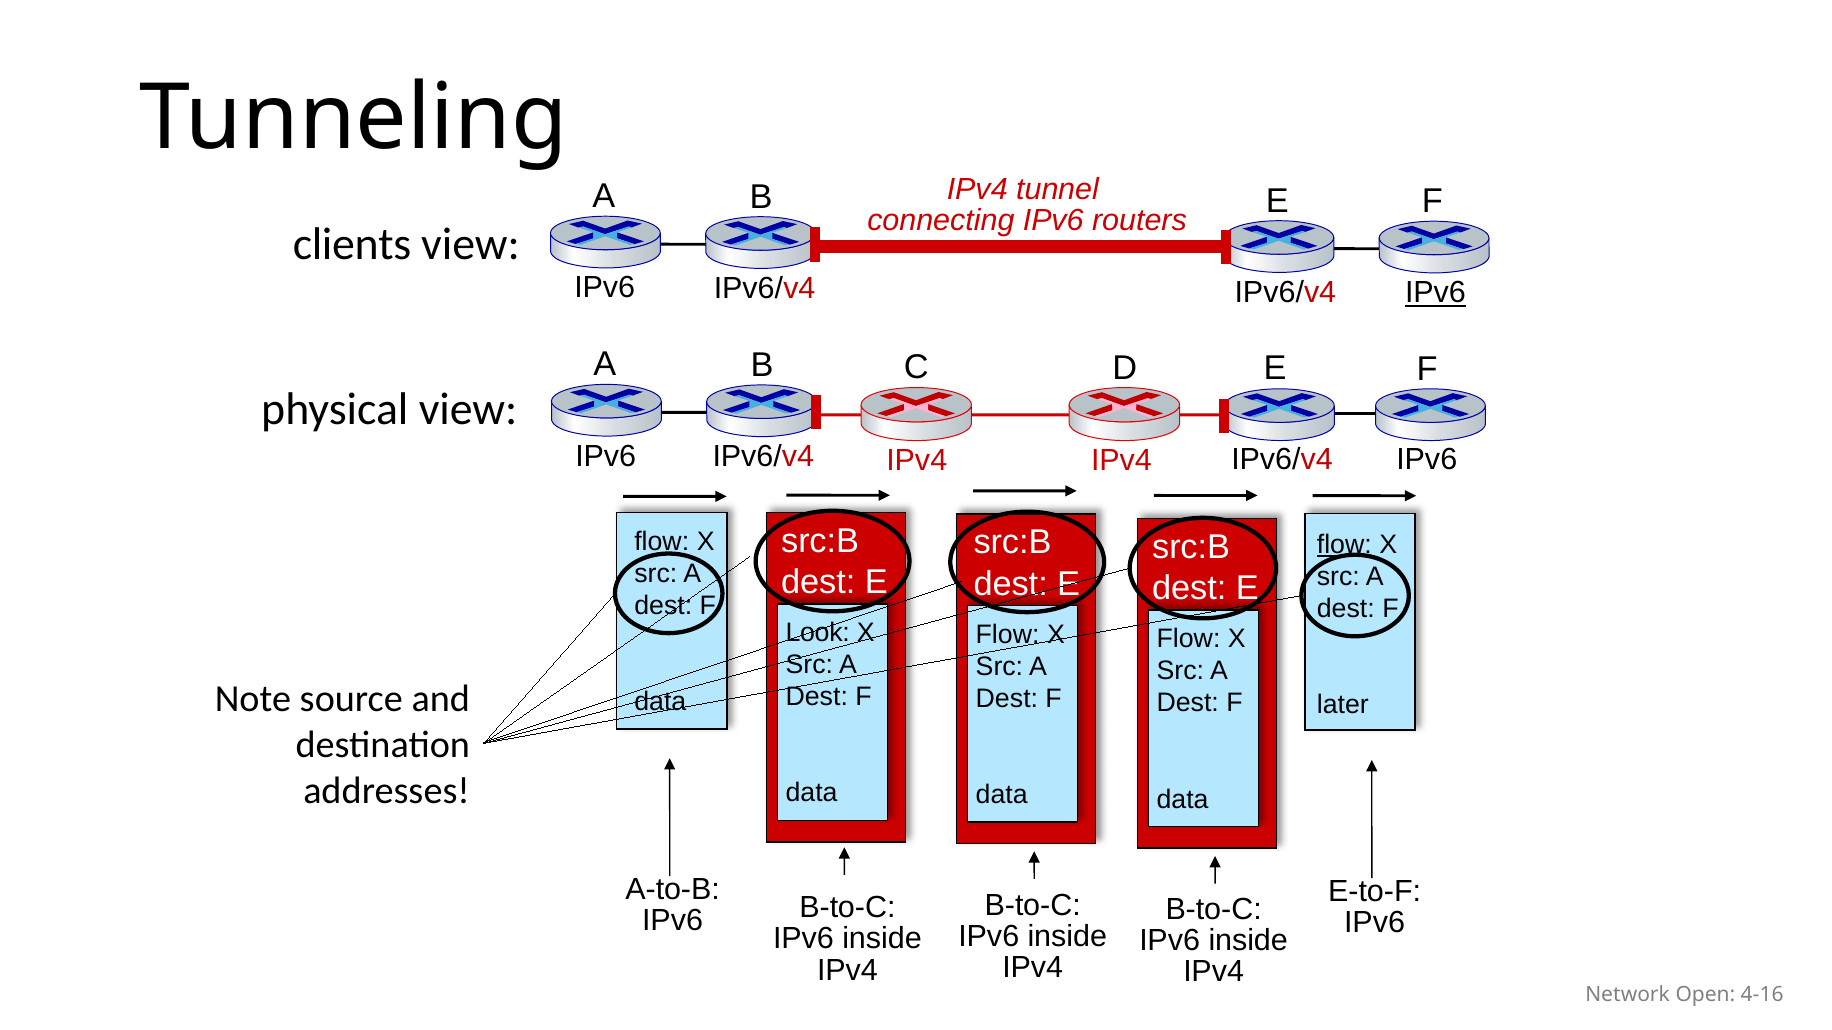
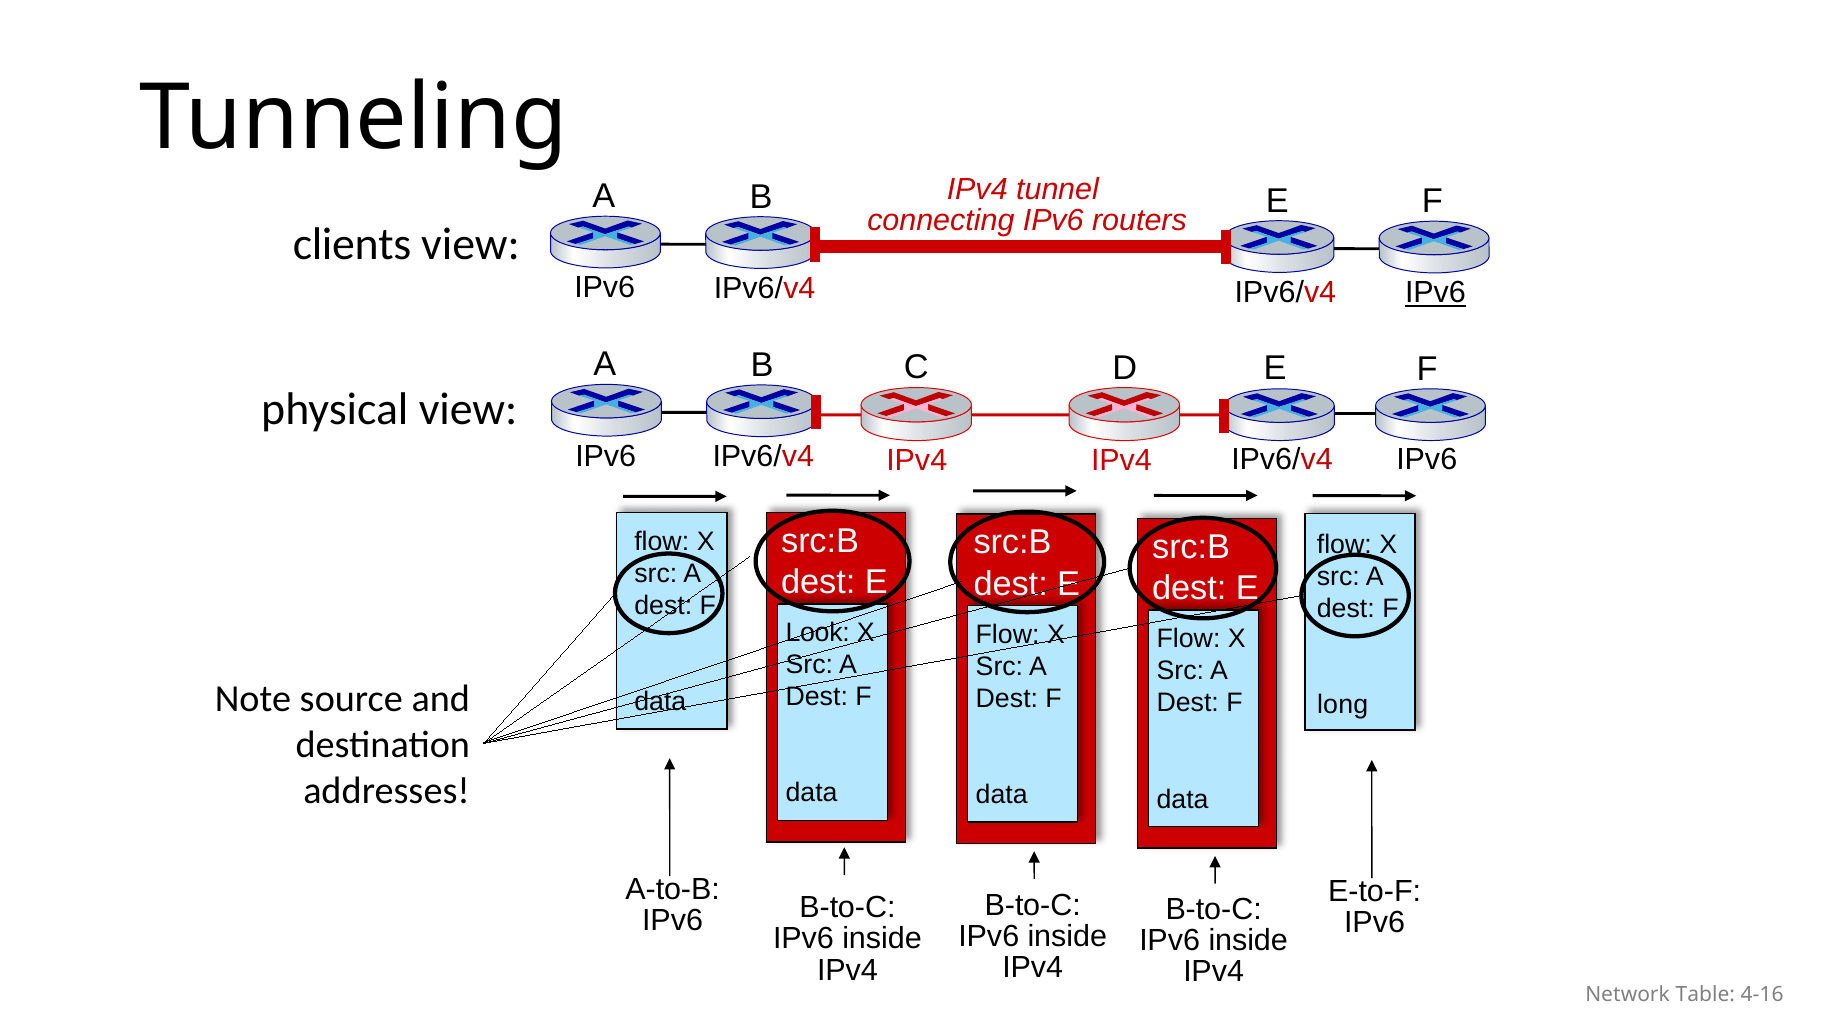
flow underline: present -> none (1344, 545)
later: later -> long (1343, 705)
Open: Open -> Table (1705, 995)
